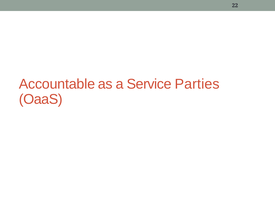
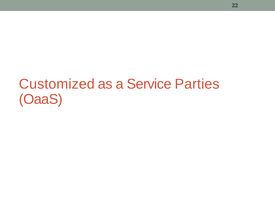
Accountable: Accountable -> Customized (57, 84)
